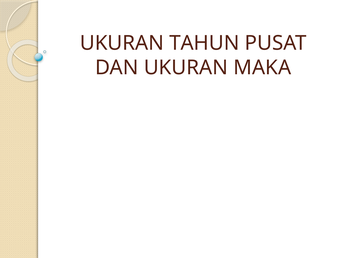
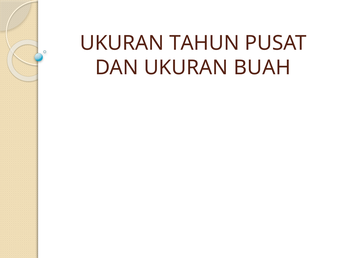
MAKA: MAKA -> BUAH (262, 68)
